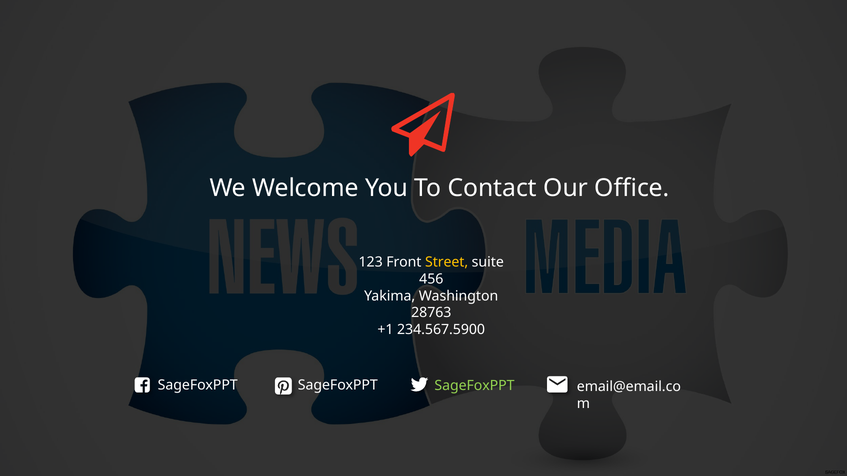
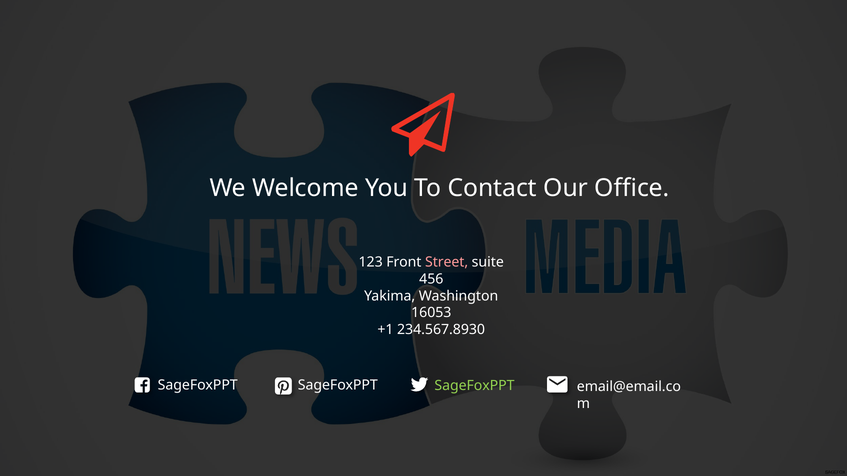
Street colour: yellow -> pink (447, 262)
28763: 28763 -> 16053 (431, 313)
234.567.5900: 234.567.5900 -> 234.567.8930 (441, 330)
